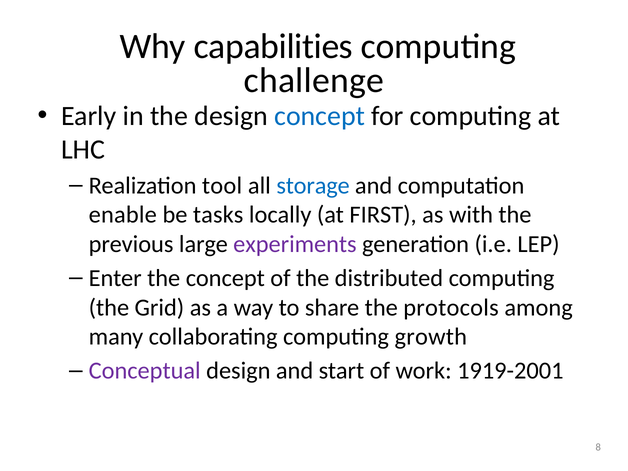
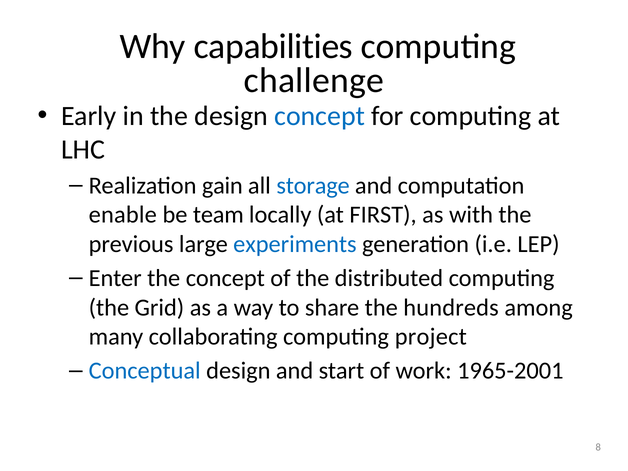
tool: tool -> gain (222, 186)
tasks: tasks -> team (218, 215)
experiments colour: purple -> blue (295, 244)
protocols: protocols -> hundreds (451, 307)
growth: growth -> project (431, 337)
Conceptual colour: purple -> blue (145, 371)
1919-2001: 1919-2001 -> 1965-2001 (510, 371)
